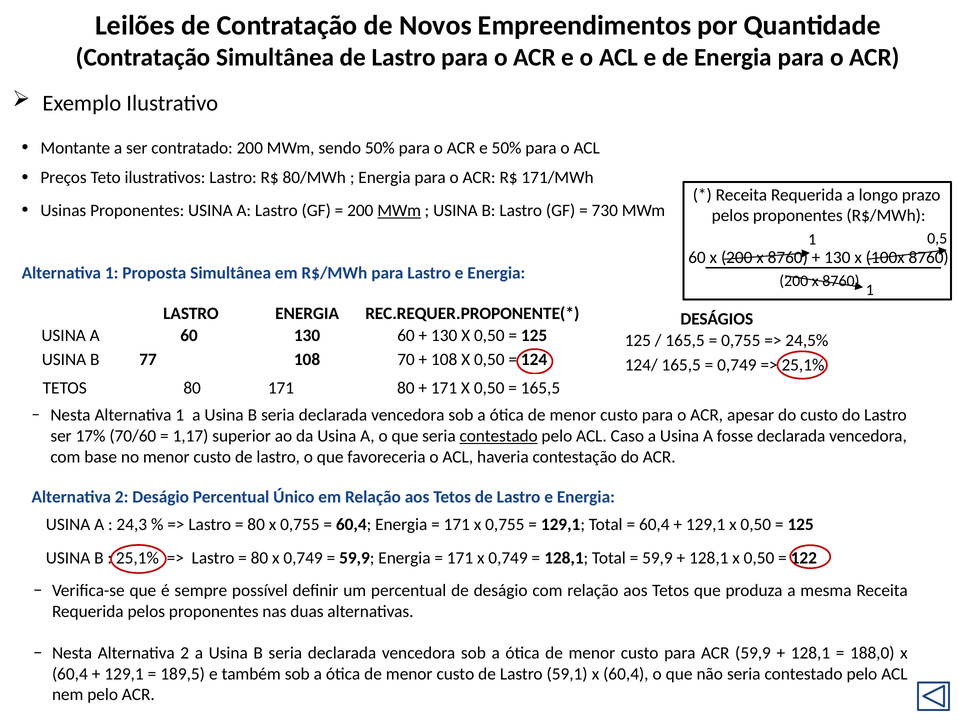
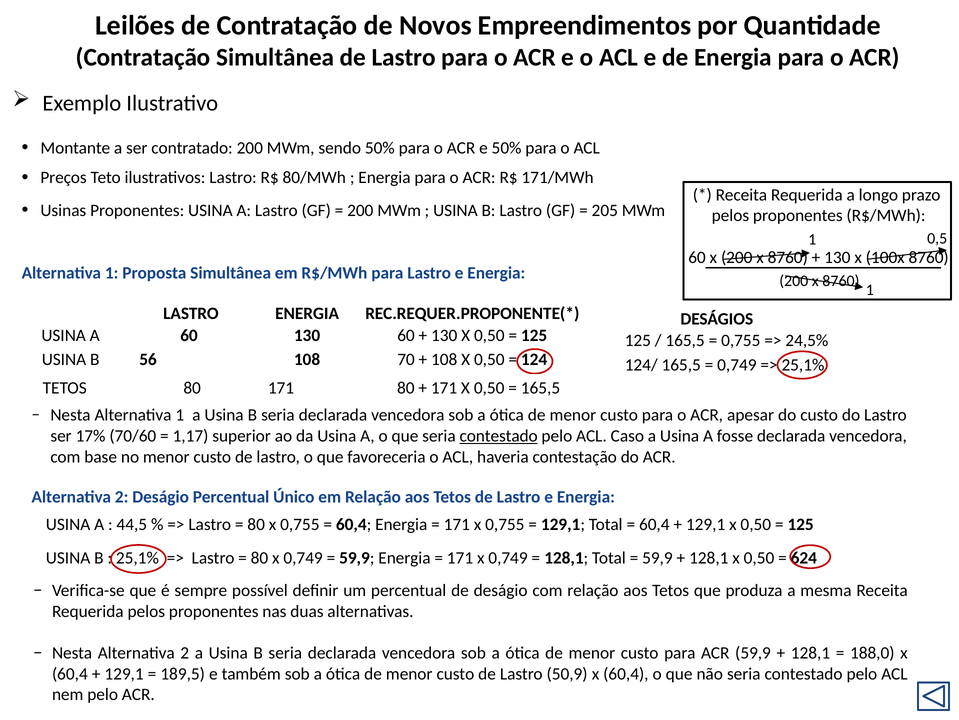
MWm underline: present -> none (399, 210)
730: 730 -> 205 (605, 210)
77: 77 -> 56 (148, 359)
24,3: 24,3 -> 44,5 (132, 524)
122: 122 -> 624 (804, 557)
59,1: 59,1 -> 50,9 (567, 673)
